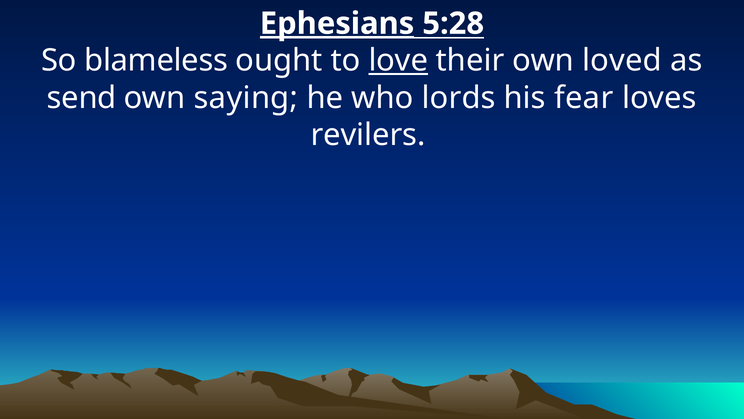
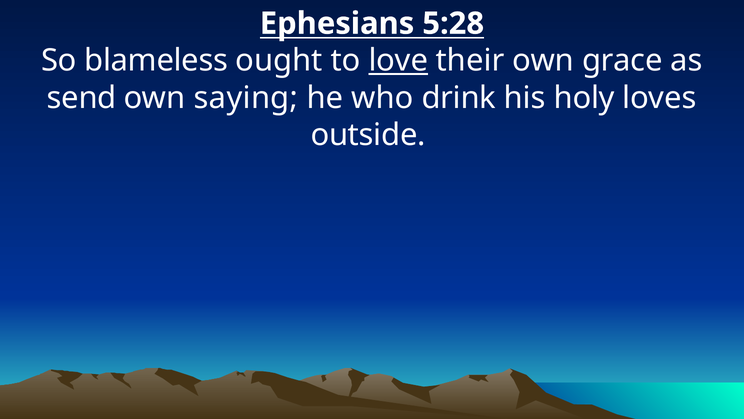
Ephesians underline: present -> none (337, 23)
loved: loved -> grace (622, 61)
lords: lords -> drink (459, 98)
fear: fear -> holy (584, 98)
revilers: revilers -> outside (368, 135)
